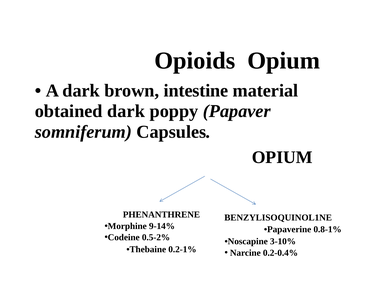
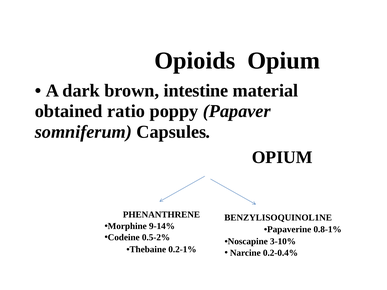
obtained dark: dark -> ratio (126, 111)
